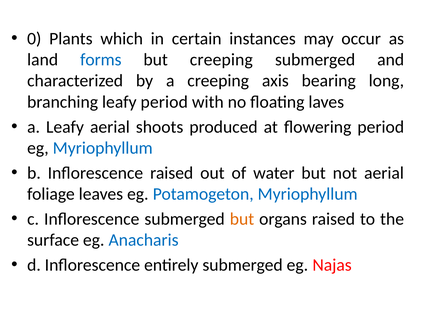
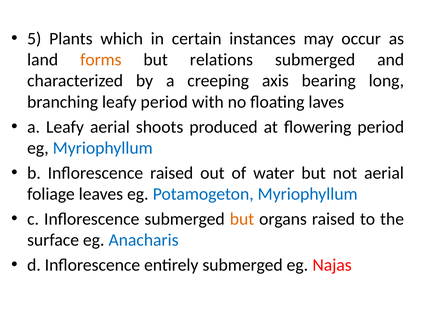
0: 0 -> 5 (34, 39)
forms colour: blue -> orange (101, 60)
but creeping: creeping -> relations (221, 60)
